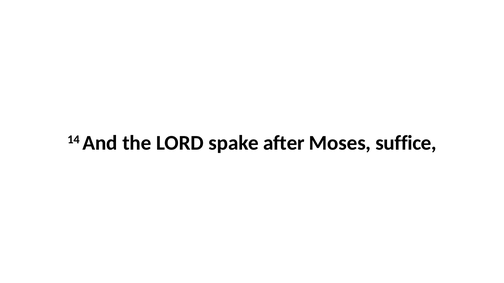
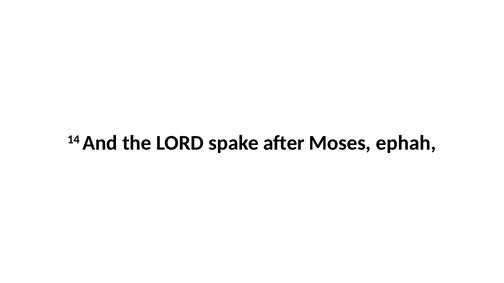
suffice: suffice -> ephah (406, 143)
